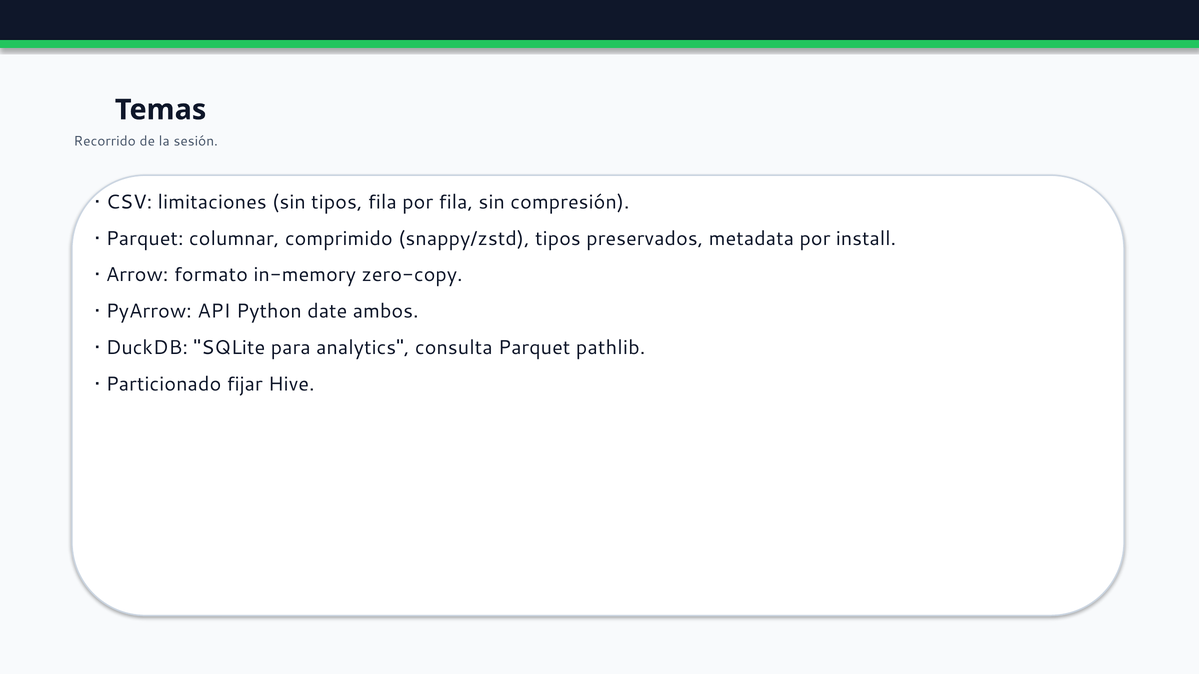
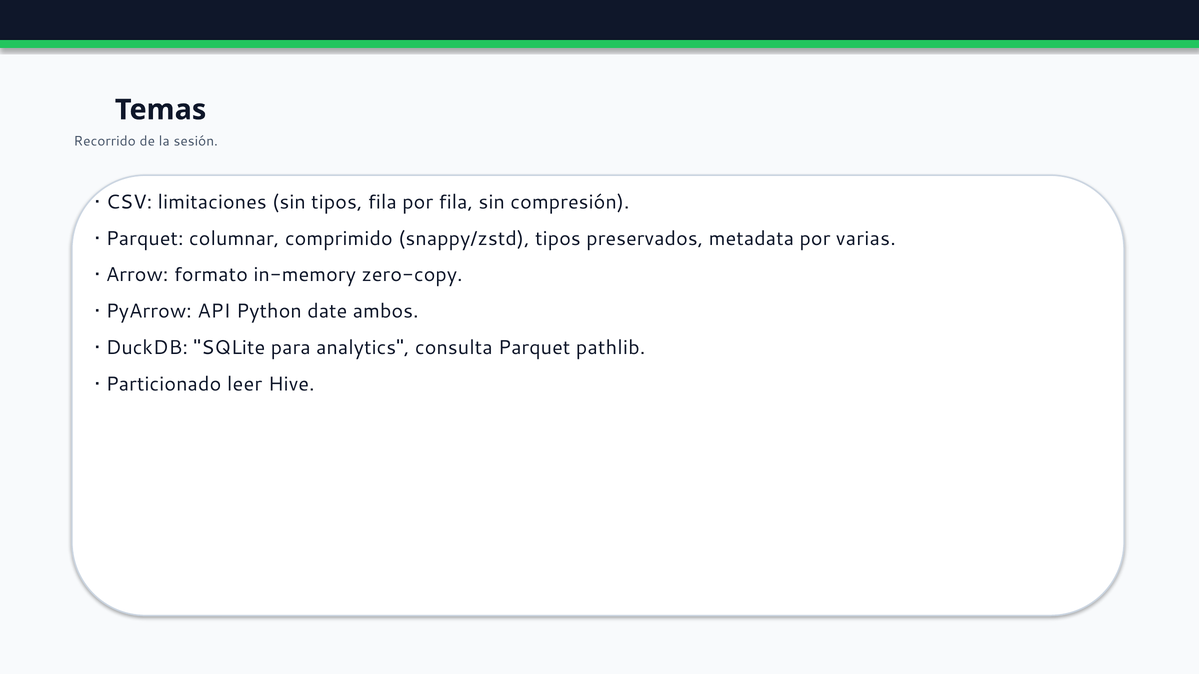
install: install -> varias (866, 239)
fijar: fijar -> leer (245, 384)
